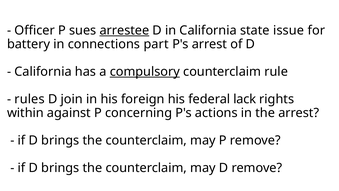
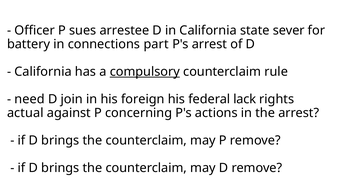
arrestee underline: present -> none (124, 30)
issue: issue -> sever (289, 30)
rules: rules -> need (30, 99)
within: within -> actual (25, 113)
